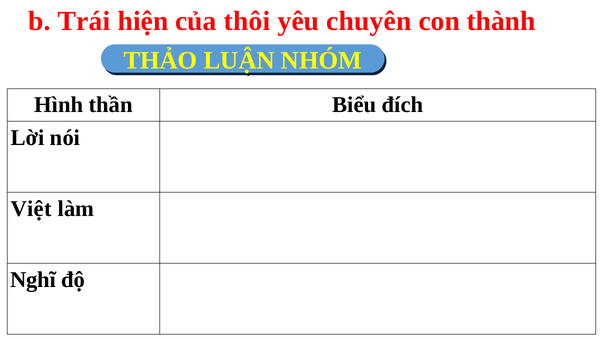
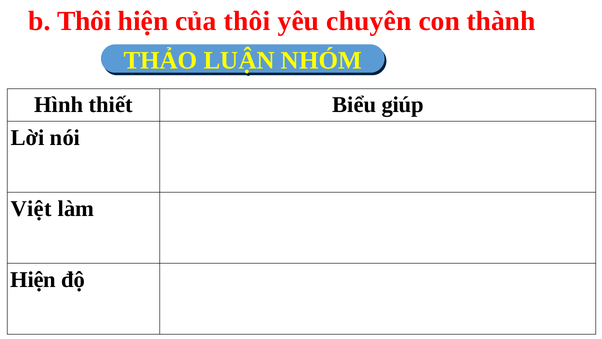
b Trái: Trái -> Thôi (84, 21)
thần: thần -> thiết (111, 105)
đích: đích -> giúp (403, 105)
Nghĩ: Nghĩ -> Hiện (33, 279)
